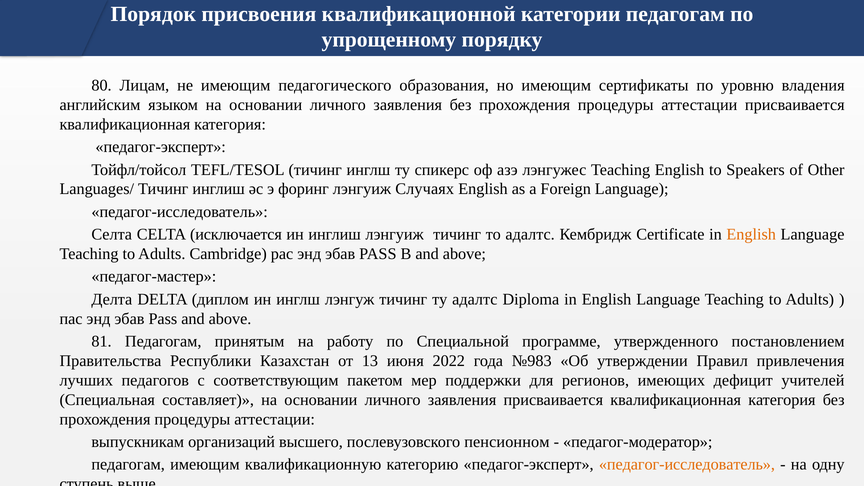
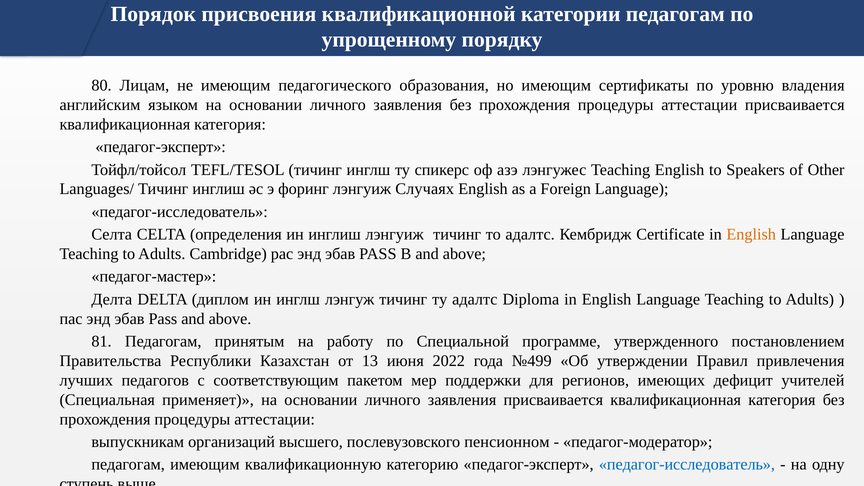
исключается: исключается -> определения (236, 234)
№983: №983 -> №499 (532, 361)
составляет: составляет -> применяет (208, 400)
педагог-исследователь colour: orange -> blue (687, 465)
